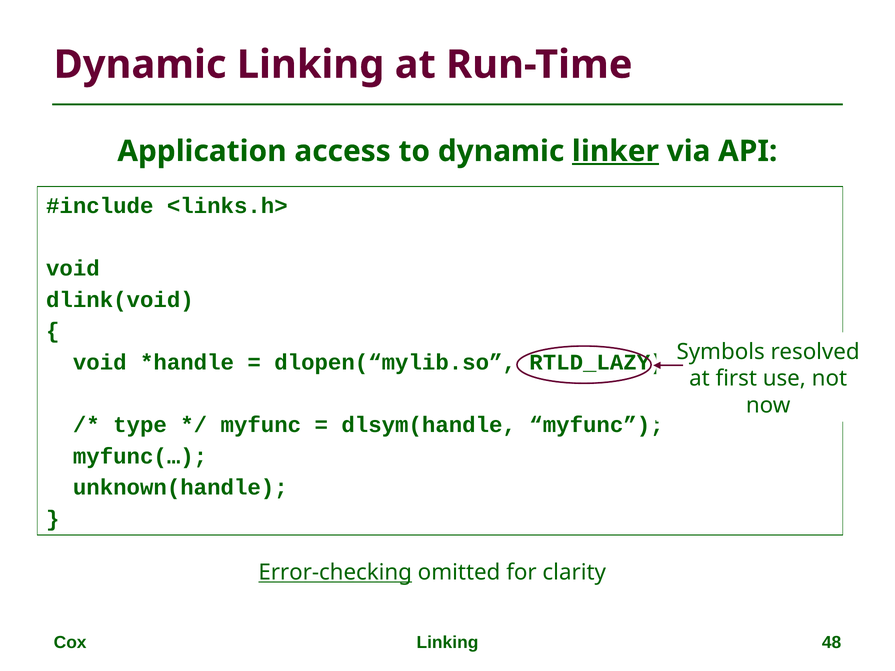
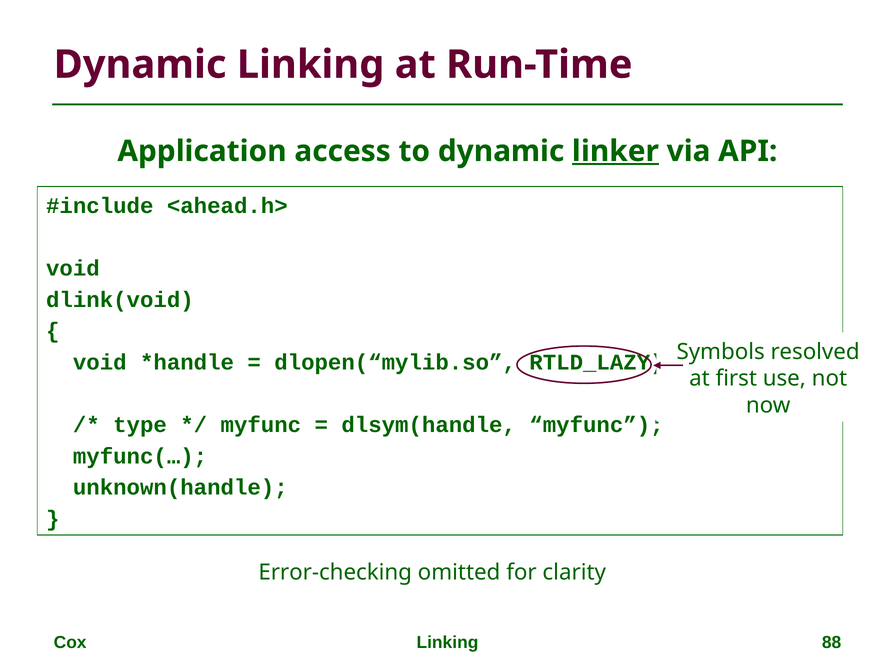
<links.h>: <links.h> -> <ahead.h> (227, 206)
Error-checking underline: present -> none (335, 573)
48: 48 -> 88 (832, 643)
